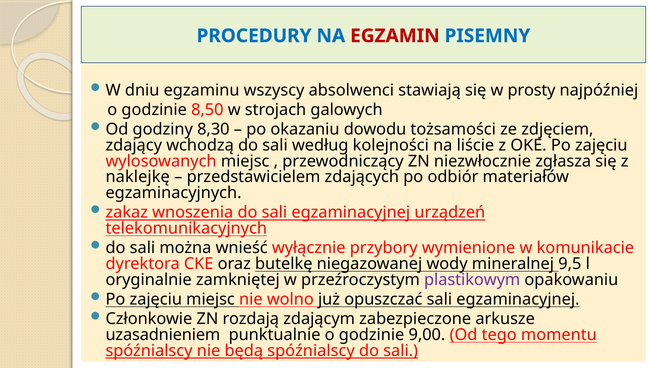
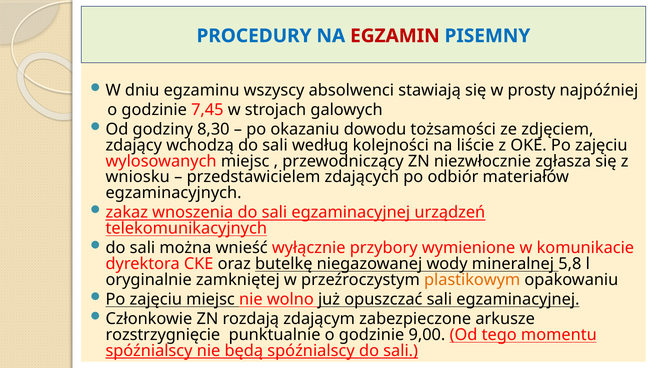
8,50: 8,50 -> 7,45 (207, 110)
naklejkę: naklejkę -> wniosku (138, 177)
9,5: 9,5 -> 5,8 (570, 264)
plastikowym colour: purple -> orange (472, 280)
uzasadnieniem: uzasadnieniem -> rozstrzygnięcie (163, 335)
